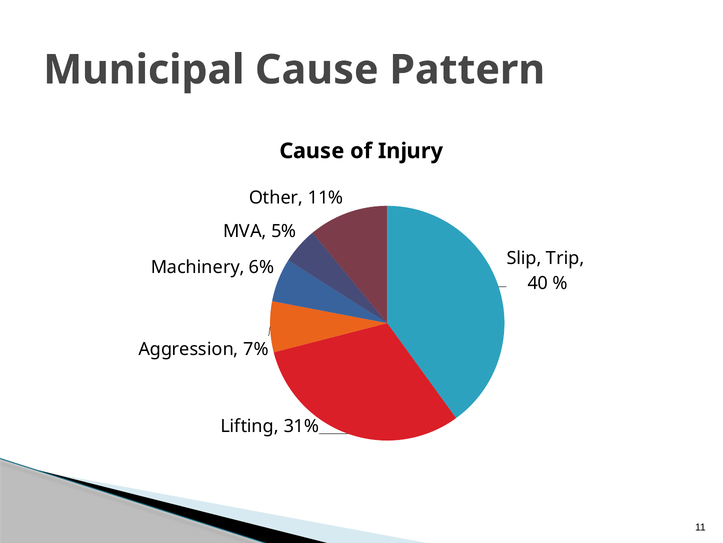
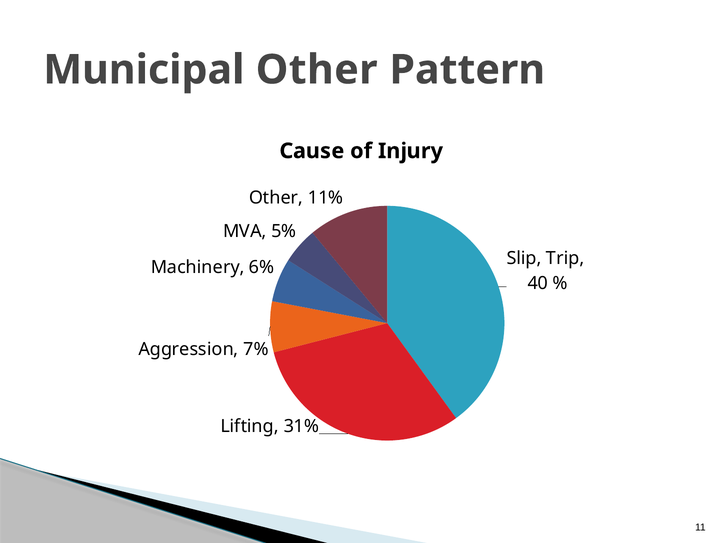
Municipal Cause: Cause -> Other (317, 70)
